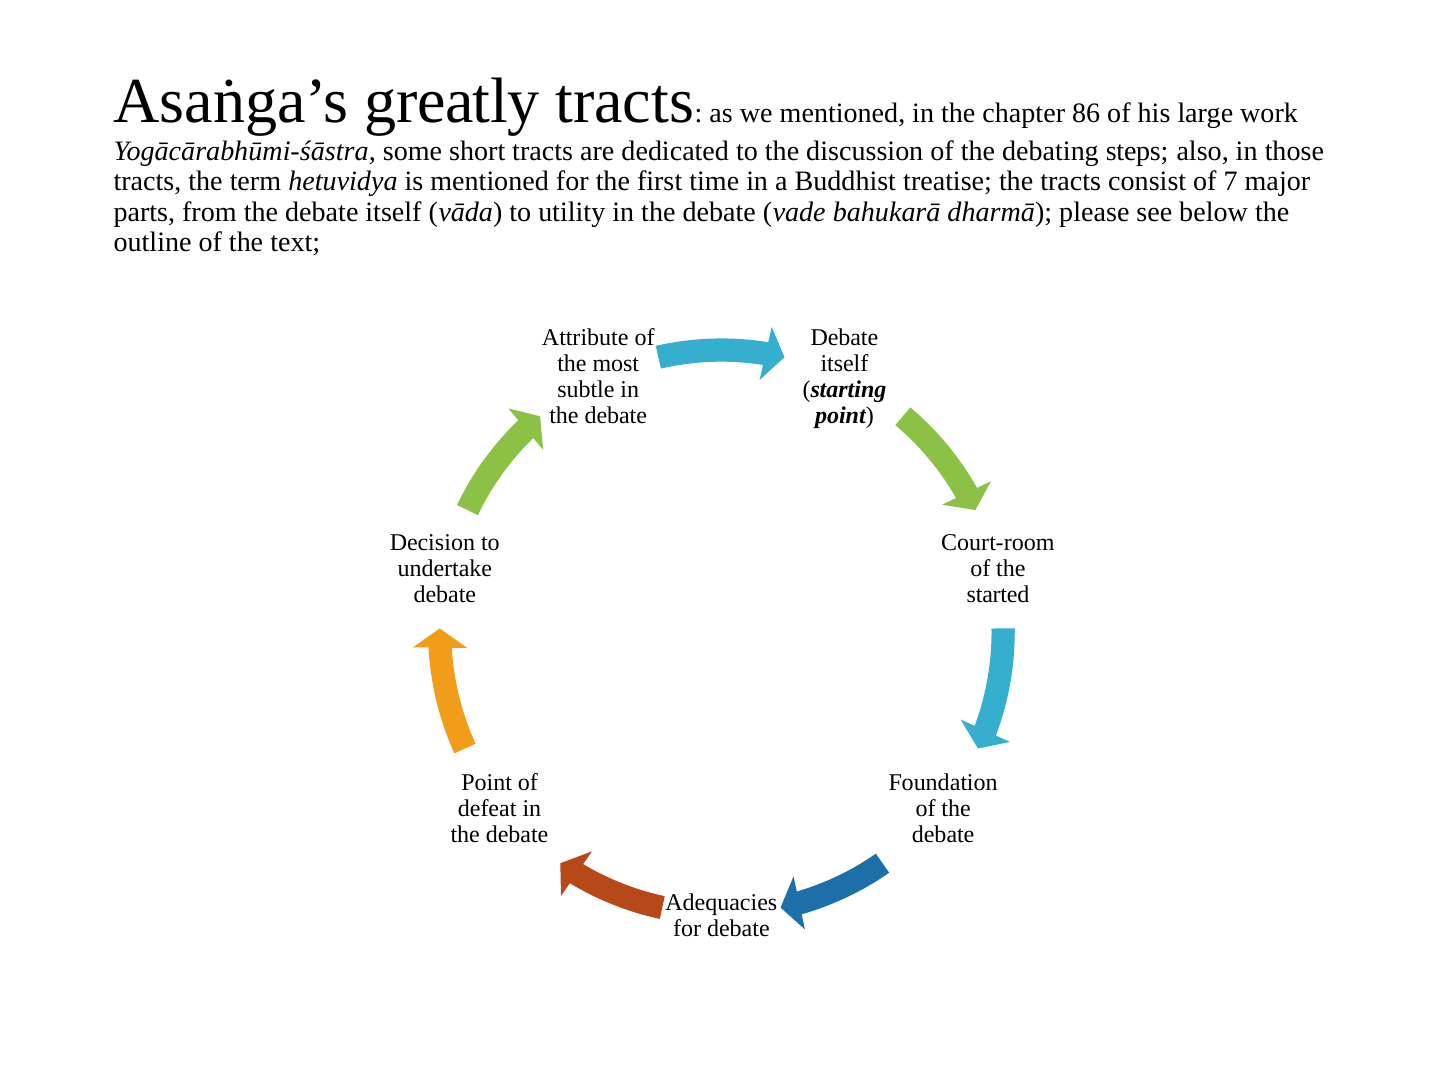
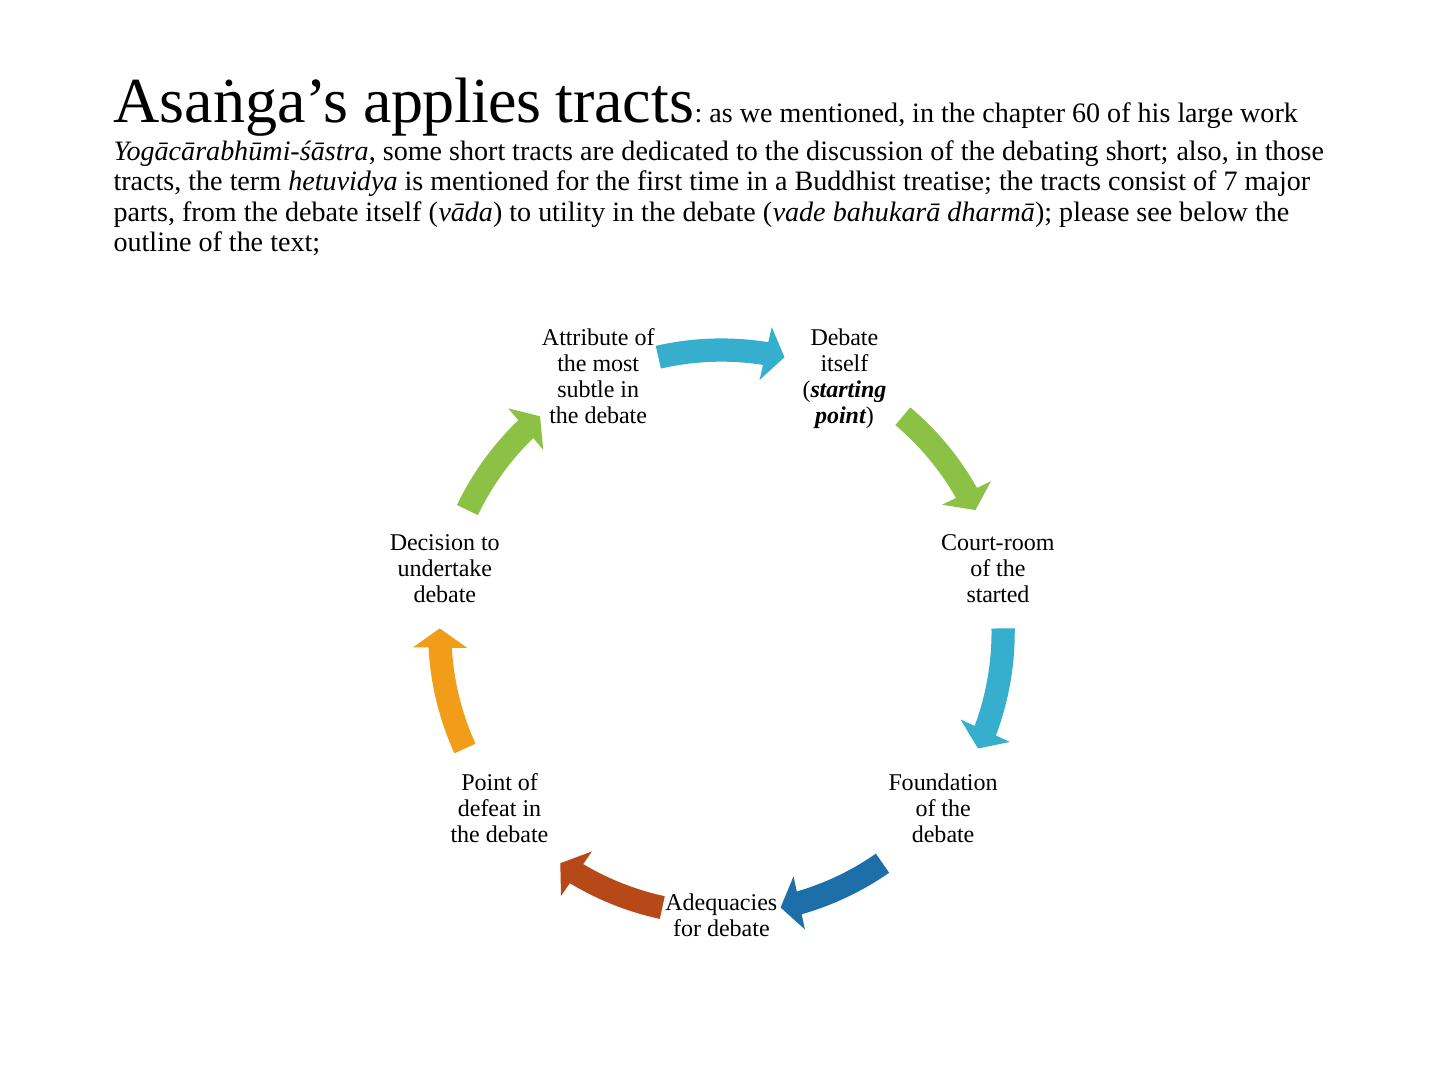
greatly: greatly -> applies (452, 101)
86: 86 -> 60 (1086, 113)
debating steps: steps -> short (1137, 151)
